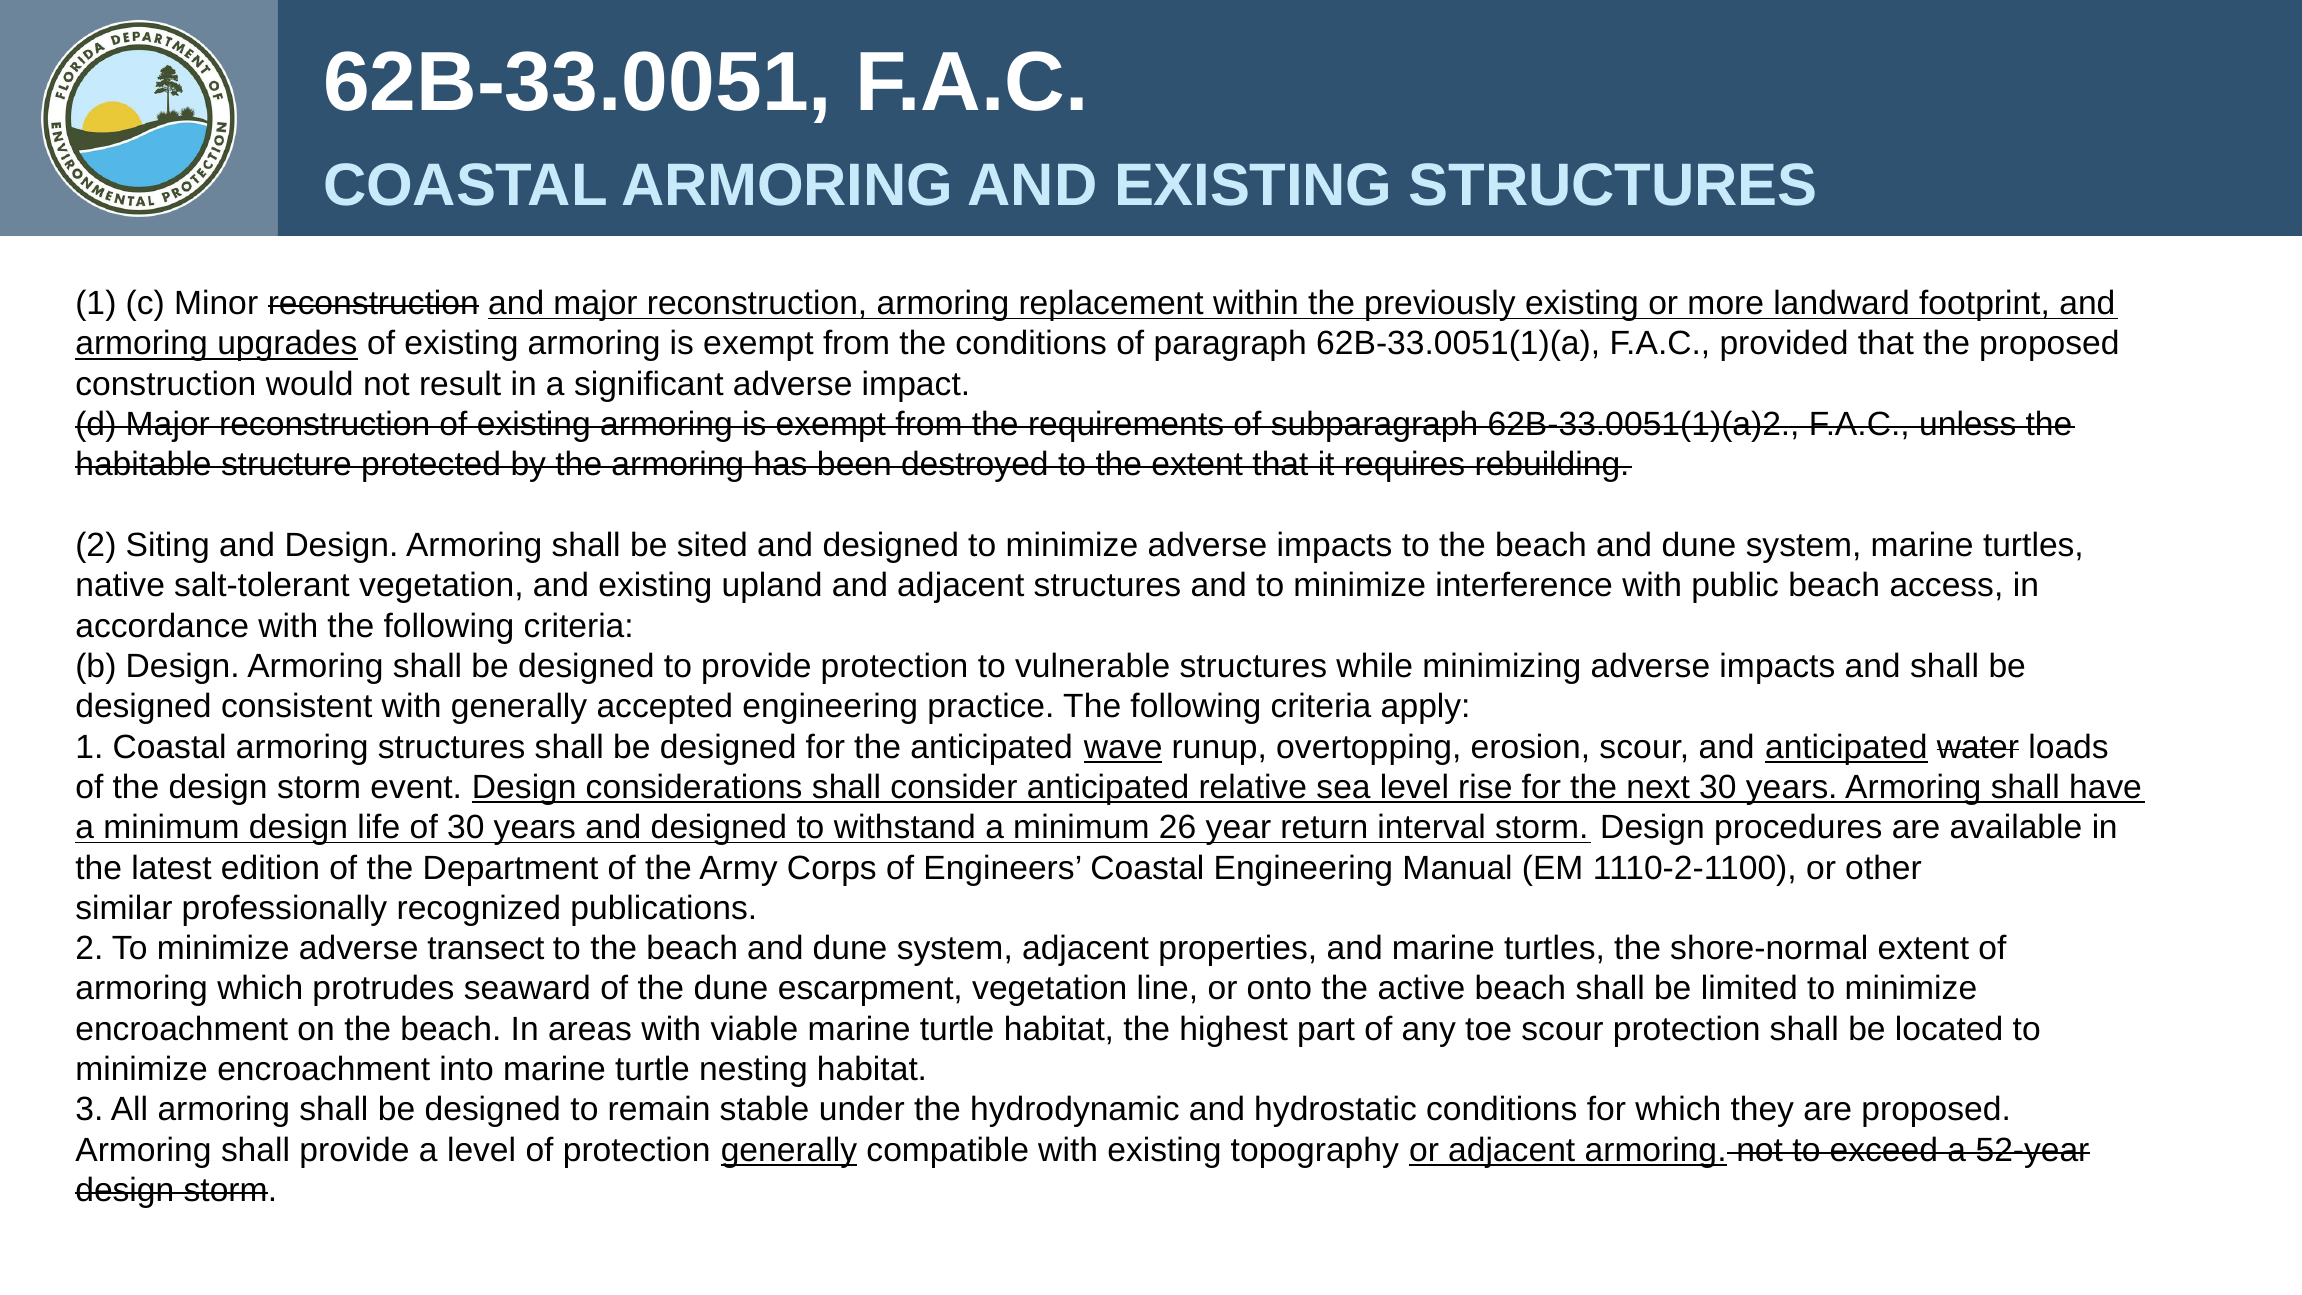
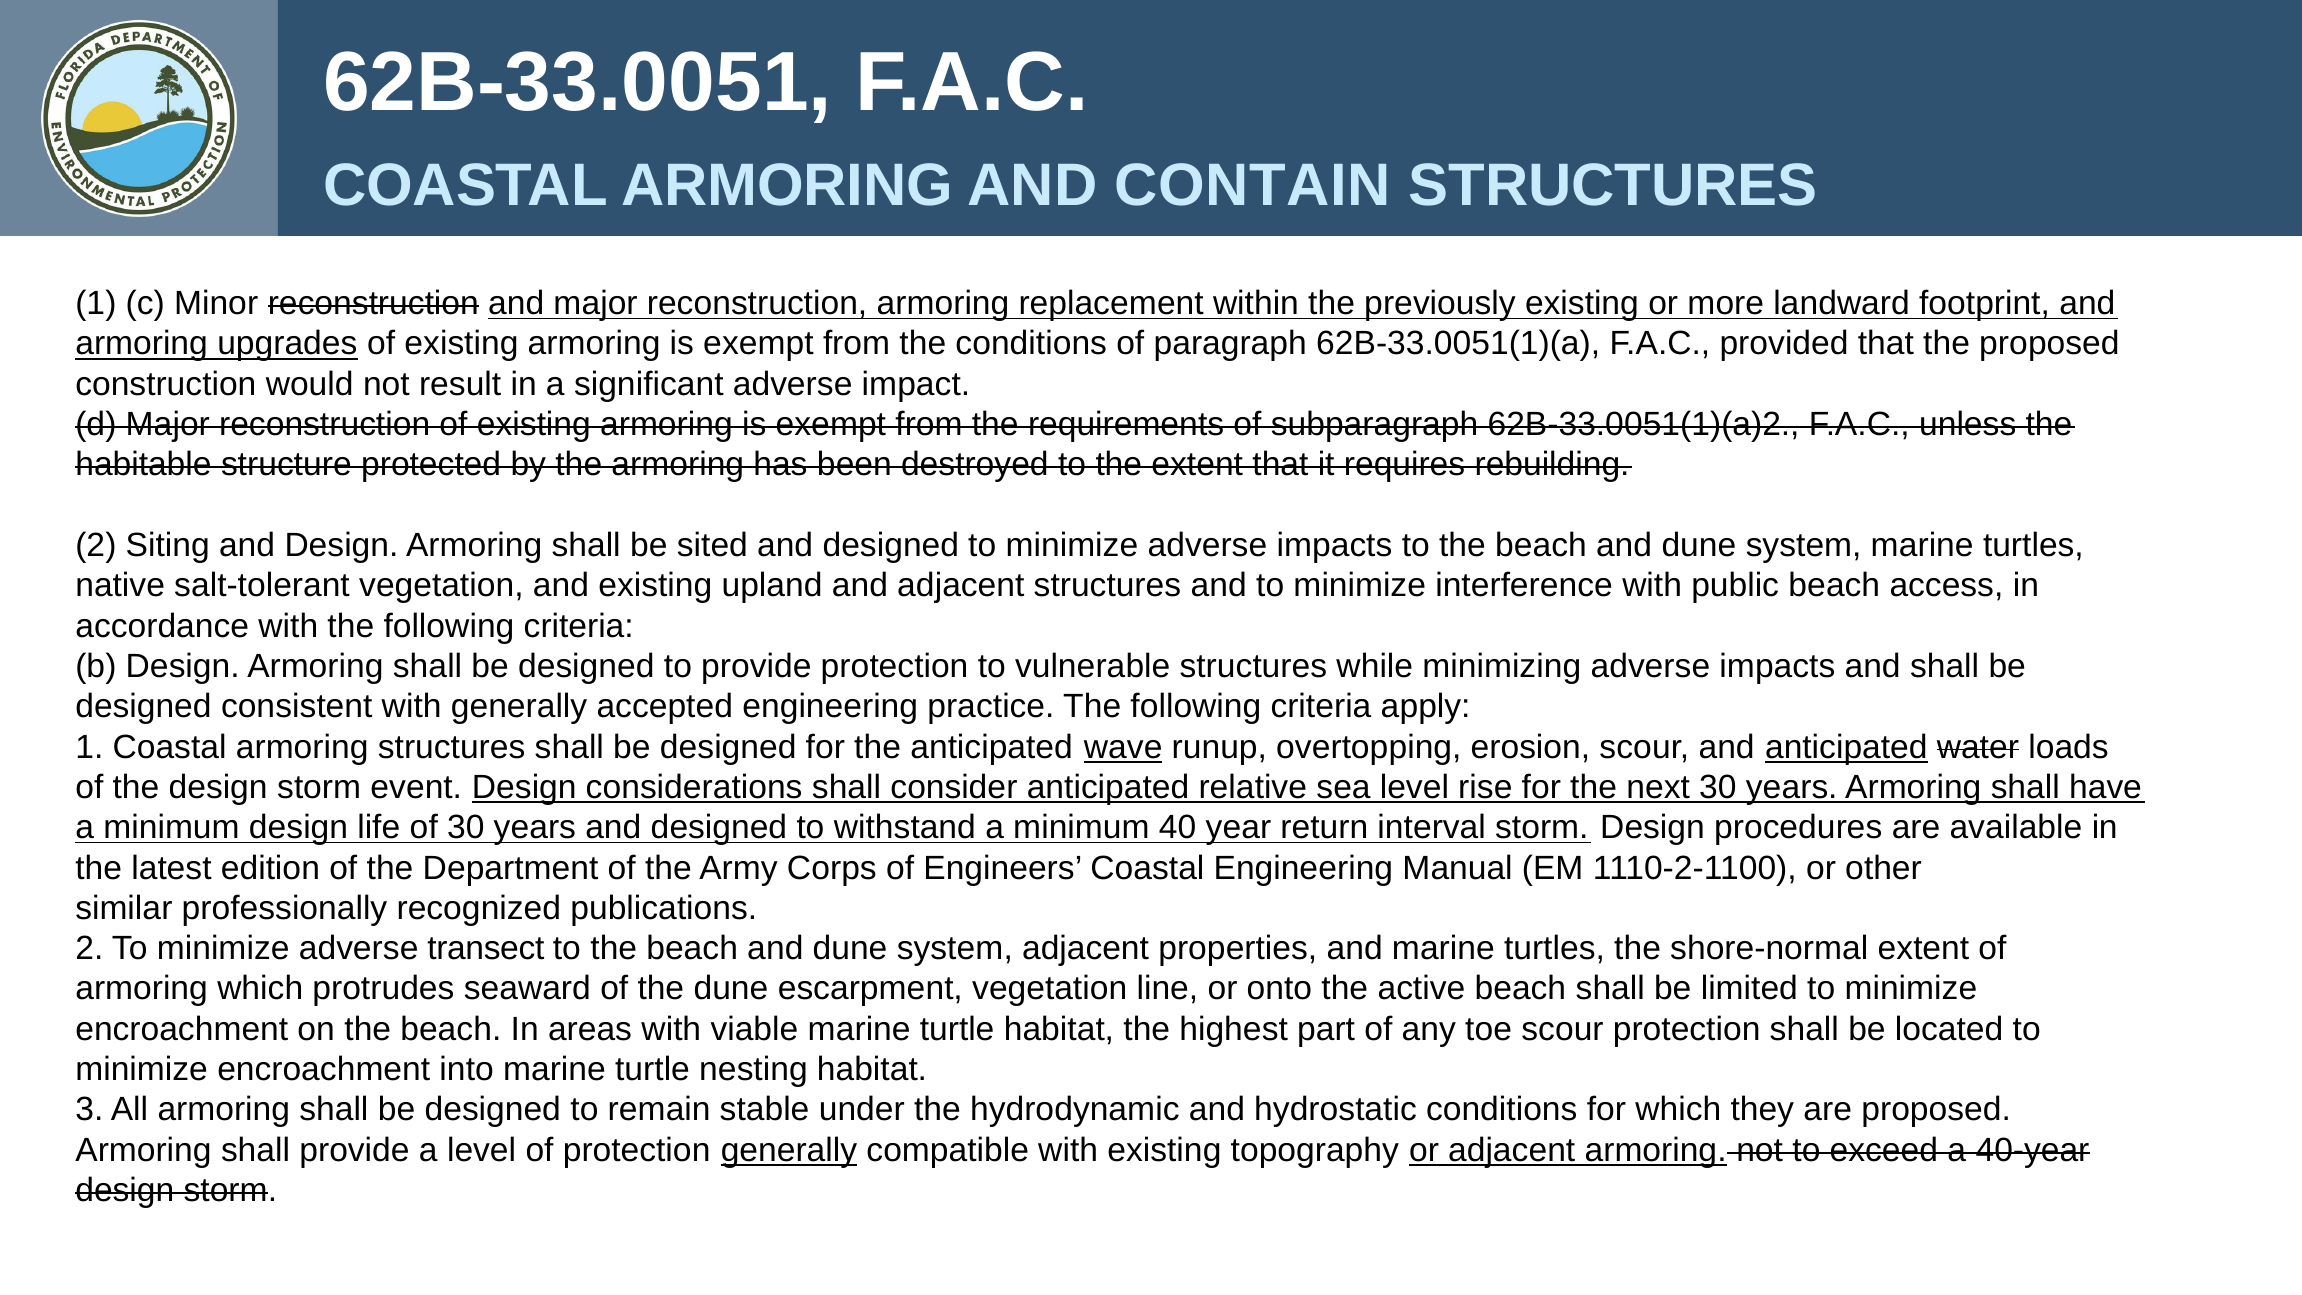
ARMORING AND EXISTING: EXISTING -> CONTAIN (1253, 185)
26: 26 -> 40 (1178, 828)
52-year: 52-year -> 40-year (2032, 1150)
